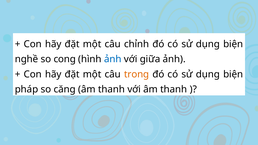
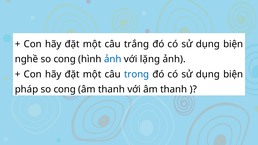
chỉnh: chỉnh -> trắng (137, 44)
giữa: giữa -> lặng (150, 59)
trong colour: orange -> blue (137, 74)
pháp so căng: căng -> cong (65, 89)
